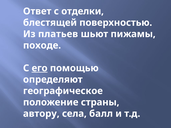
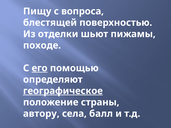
Ответ: Ответ -> Пищу (37, 11)
отделки: отделки -> вопроса (83, 11)
платьев: платьев -> отделки (58, 34)
географическое underline: none -> present (63, 91)
